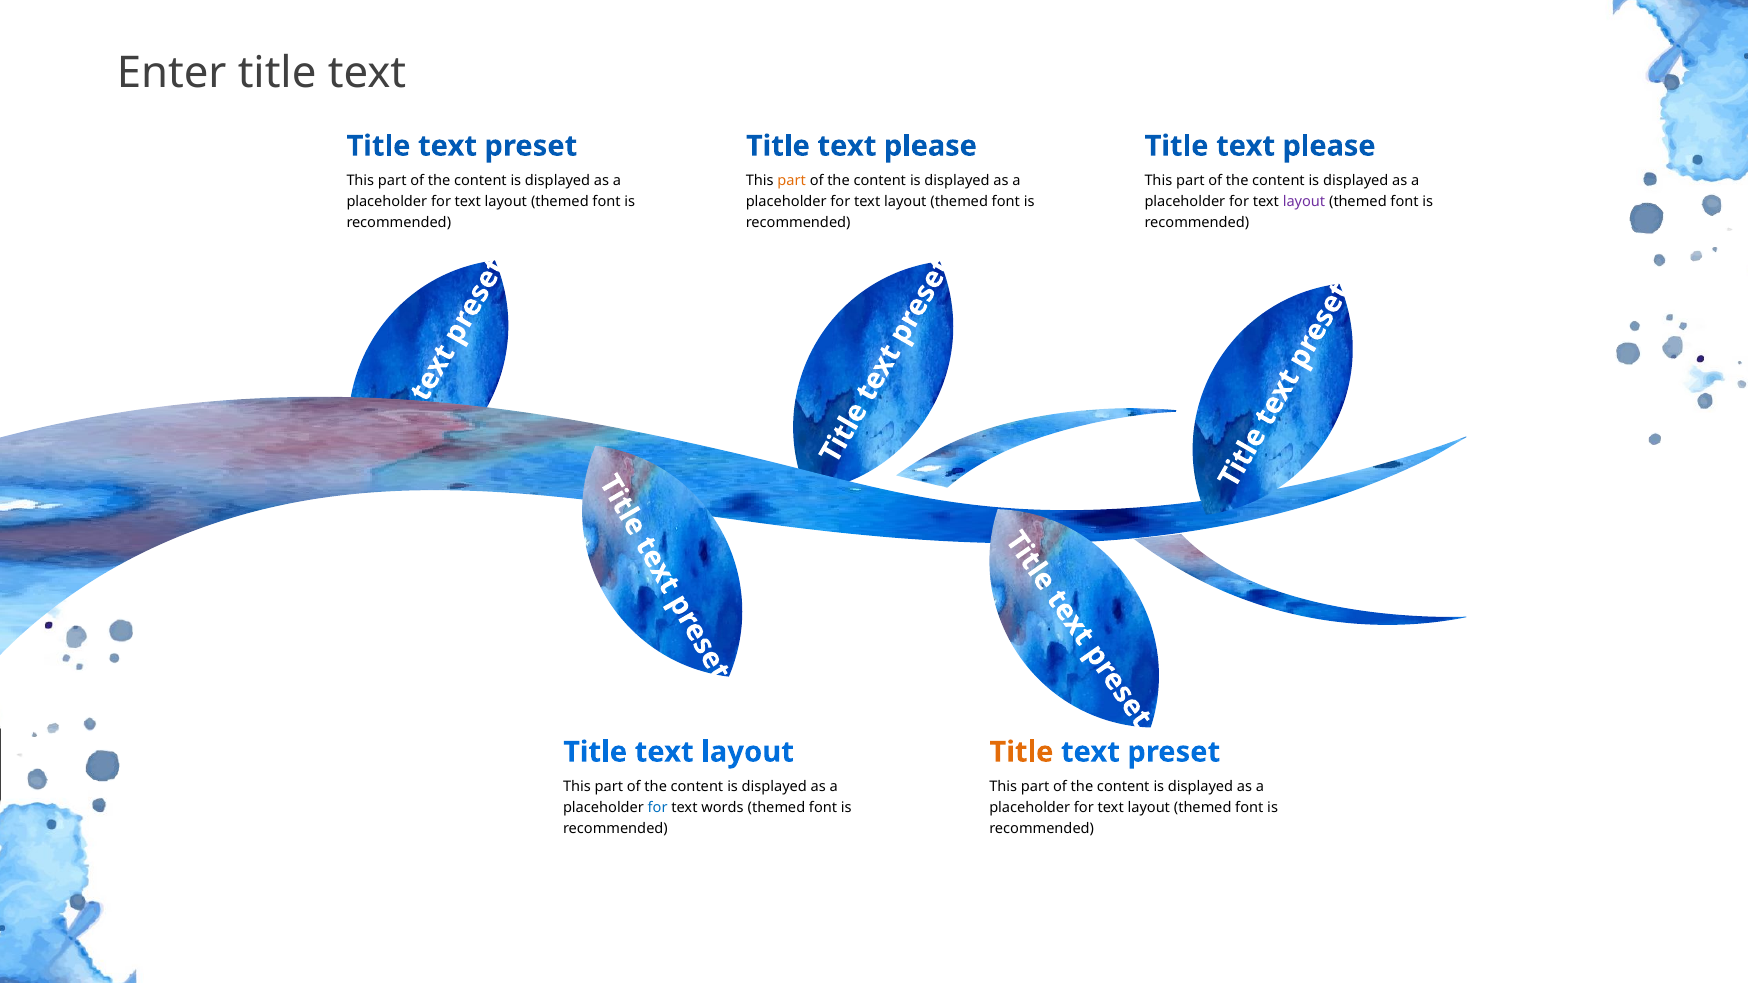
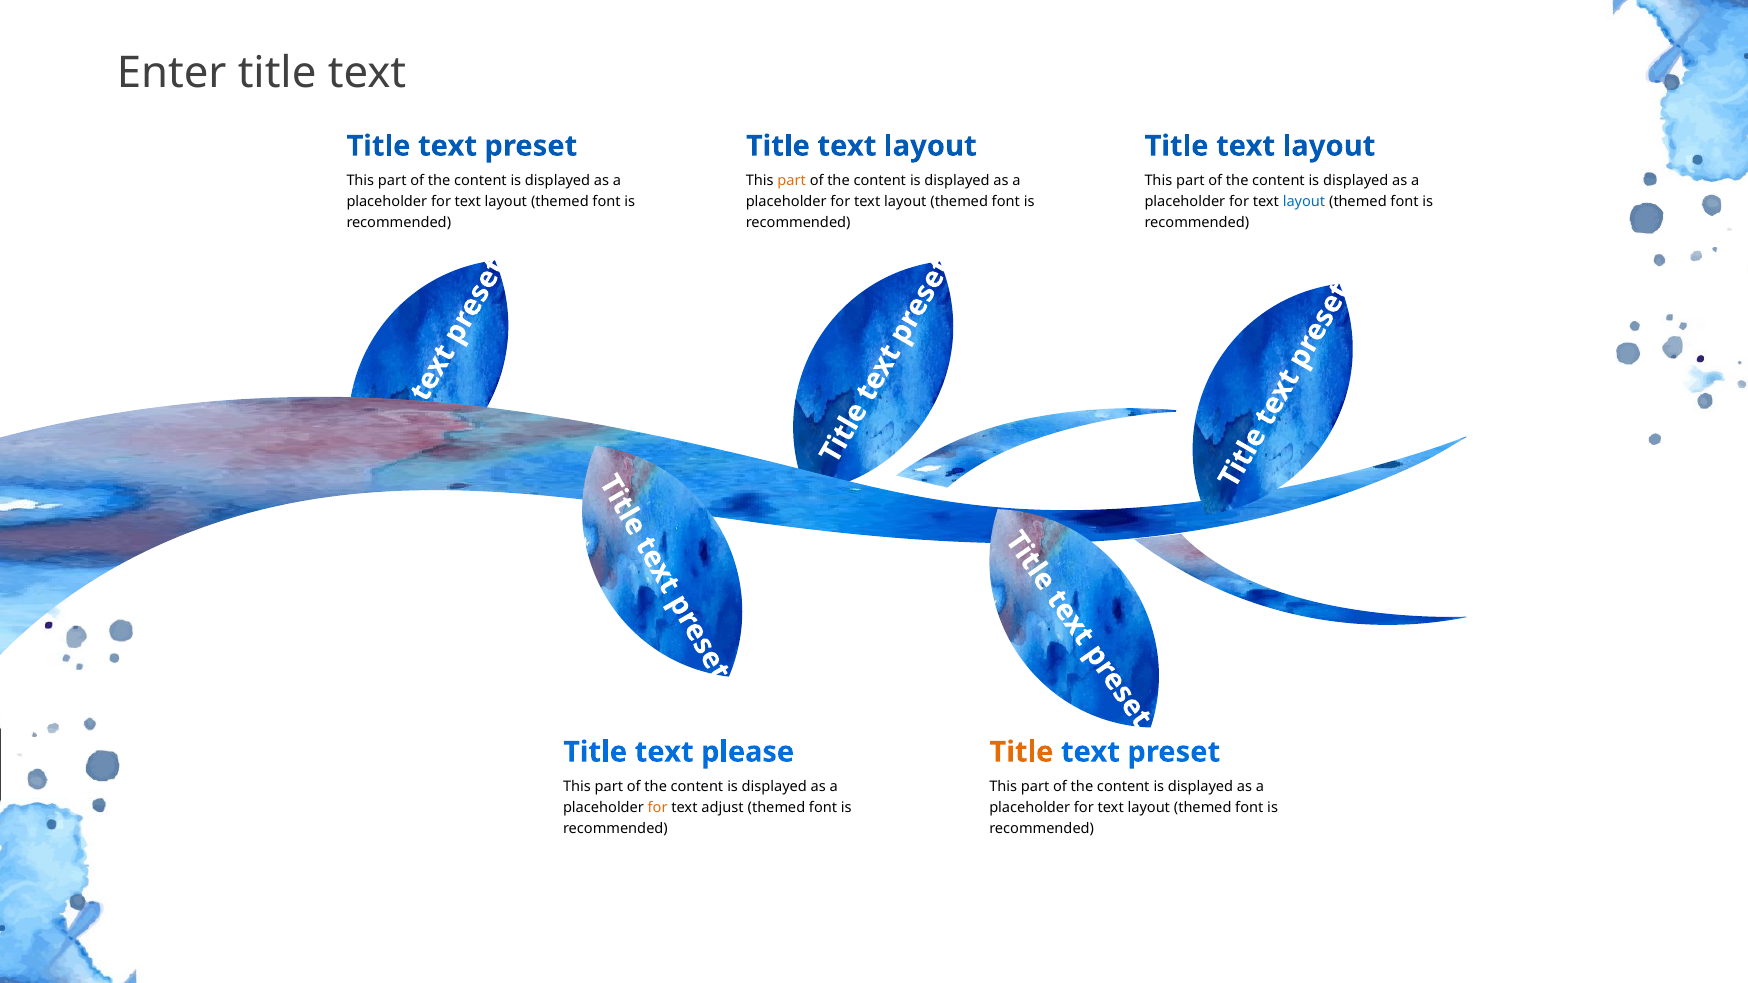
please: please -> layout (930, 146)
please: please -> layout (1329, 146)
layout colour: purple -> blue (1304, 202)
Title text layout: layout -> please (748, 752)
for colour: blue -> orange (658, 808)
words: words -> adjust (722, 808)
